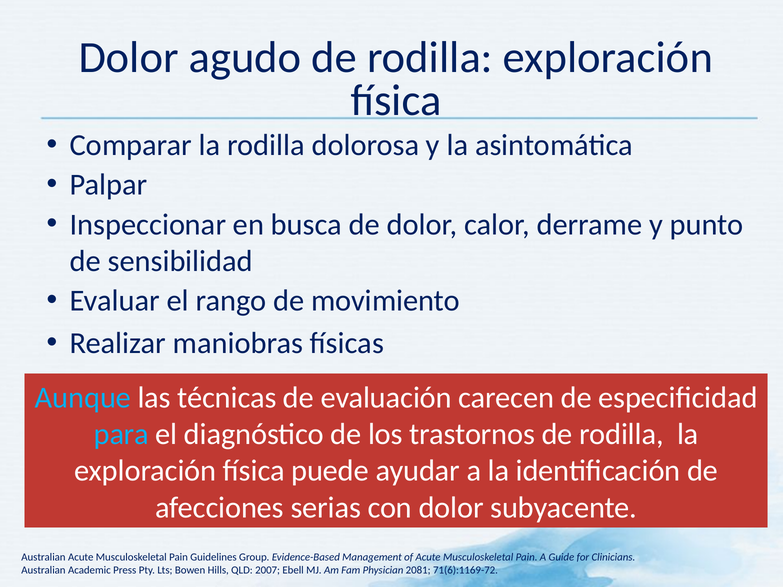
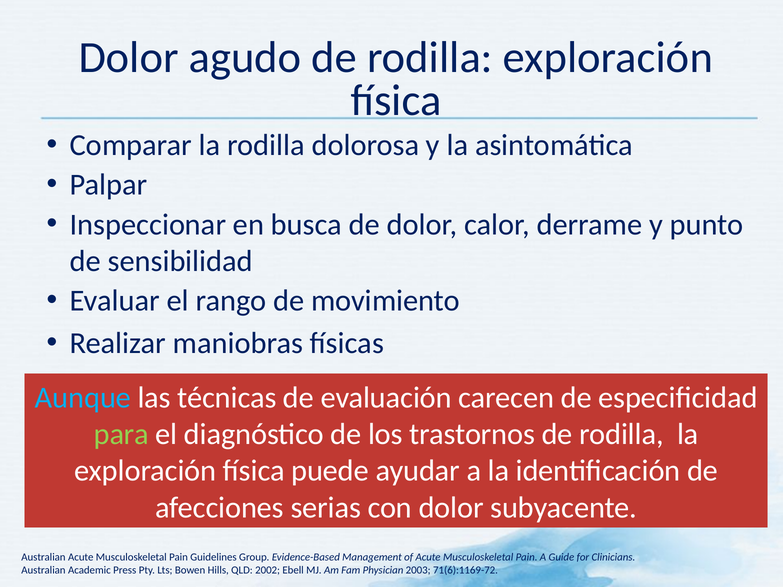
para colour: light blue -> light green (121, 435)
2007: 2007 -> 2002 (268, 571)
2081: 2081 -> 2003 (418, 571)
